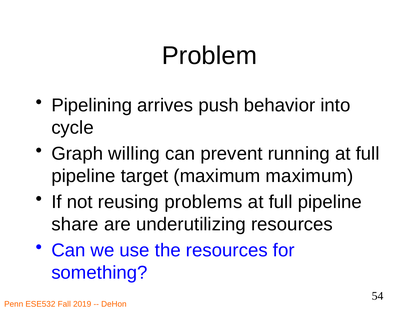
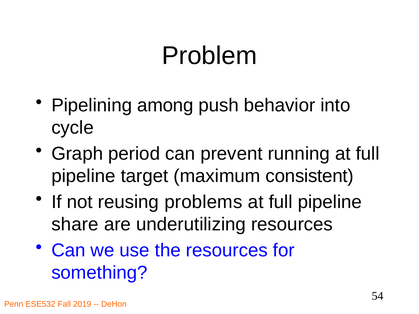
arrives: arrives -> among (165, 105)
willing: willing -> period (134, 154)
maximum maximum: maximum -> consistent (310, 176)
